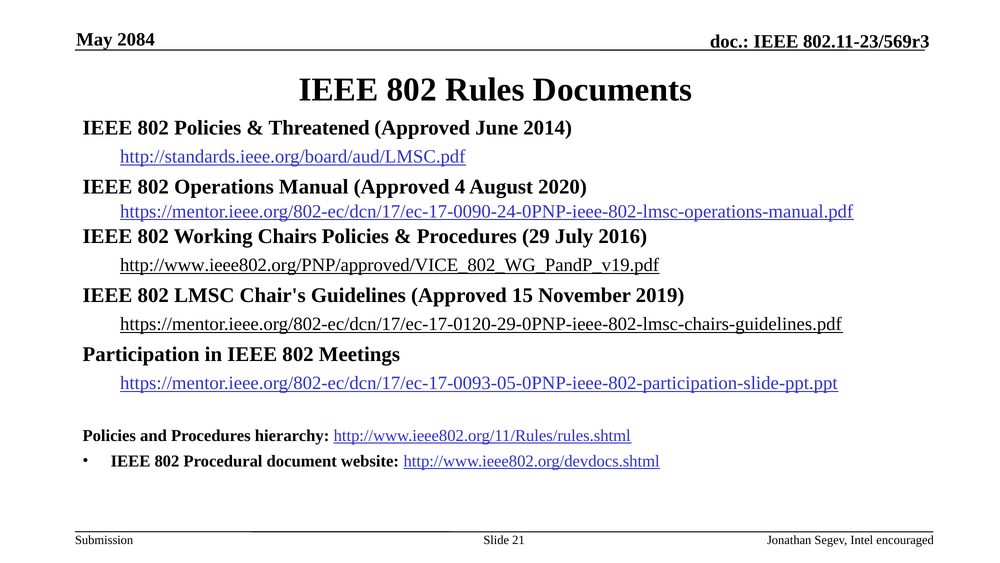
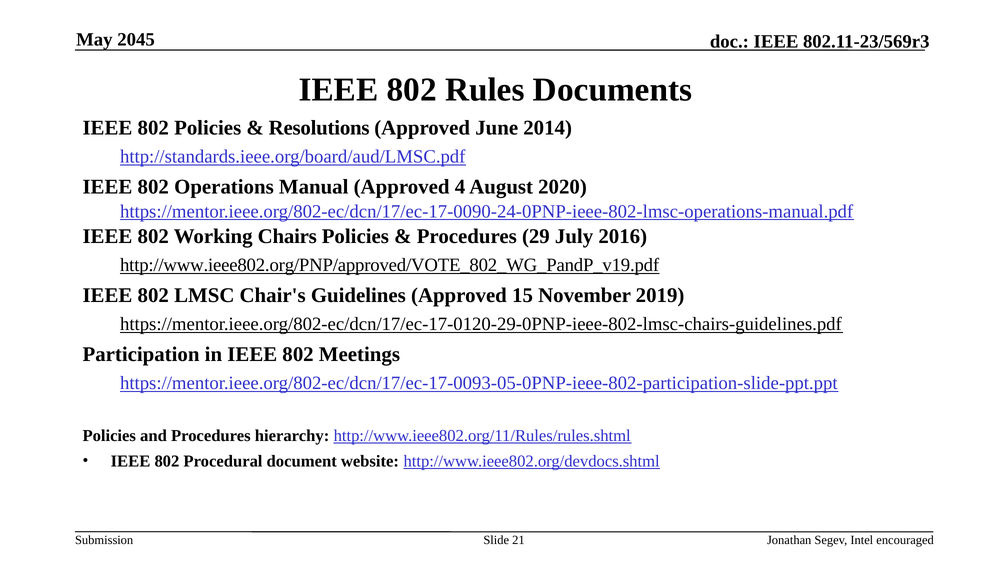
2084: 2084 -> 2045 (136, 40)
Threatened: Threatened -> Resolutions (319, 128)
http://www.ieee802.org/PNP/approved/VICE_802_WG_PandP_v19.pdf: http://www.ieee802.org/PNP/approved/VICE_802_WG_PandP_v19.pdf -> http://www.ieee802.org/PNP/approved/VOTE_802_WG_PandP_v19.pdf (390, 265)
